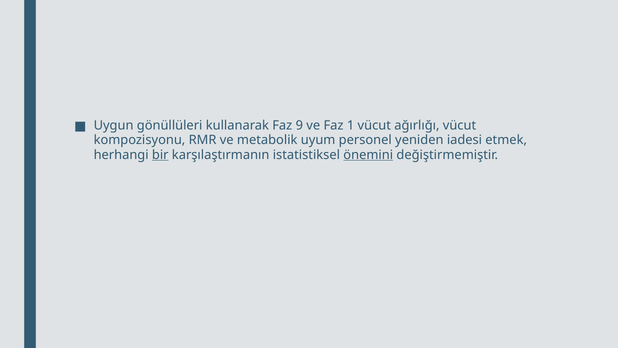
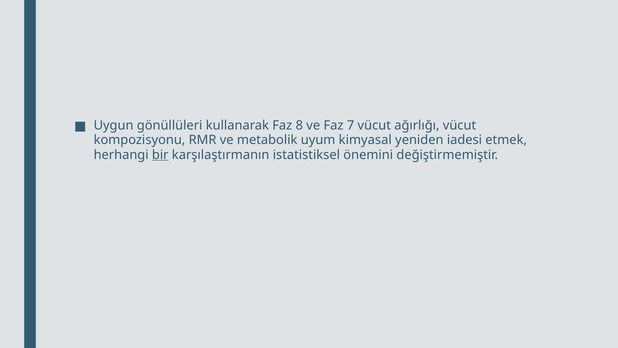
9: 9 -> 8 (299, 126)
1: 1 -> 7 (351, 126)
personel: personel -> kimyasal (365, 140)
önemini underline: present -> none (368, 155)
